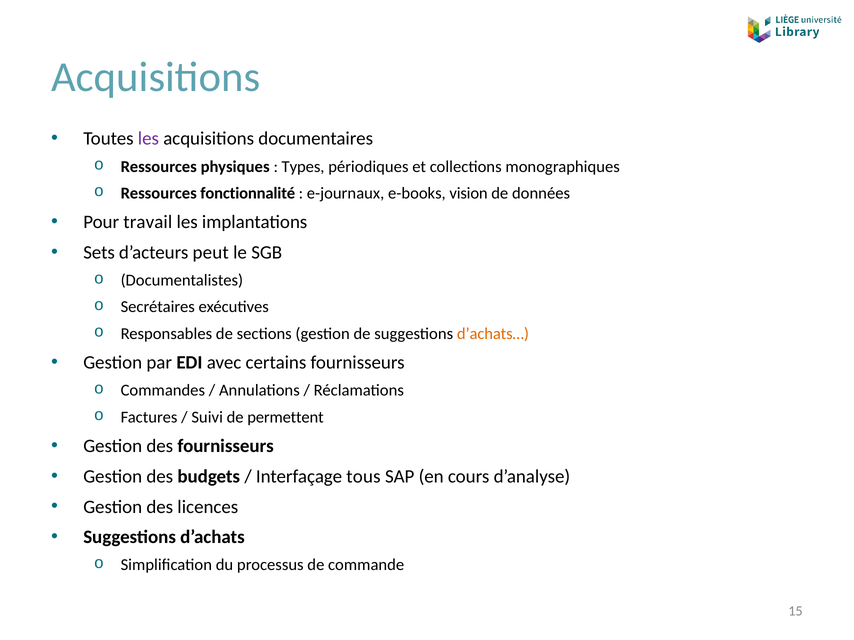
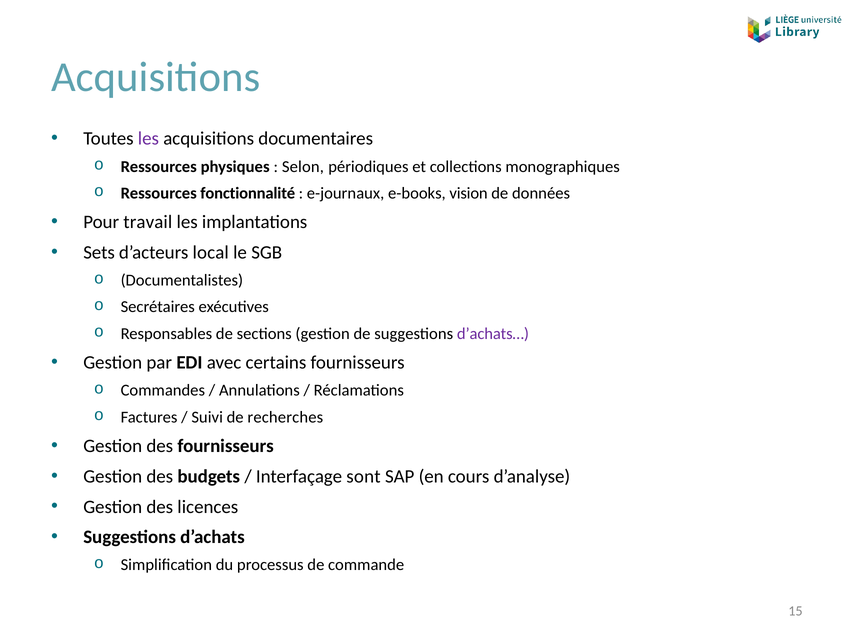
Types: Types -> Selon (303, 167)
peut: peut -> local (211, 253)
d’achats… colour: orange -> purple (493, 334)
permettent: permettent -> recherches (285, 417)
tous: tous -> sont (363, 477)
